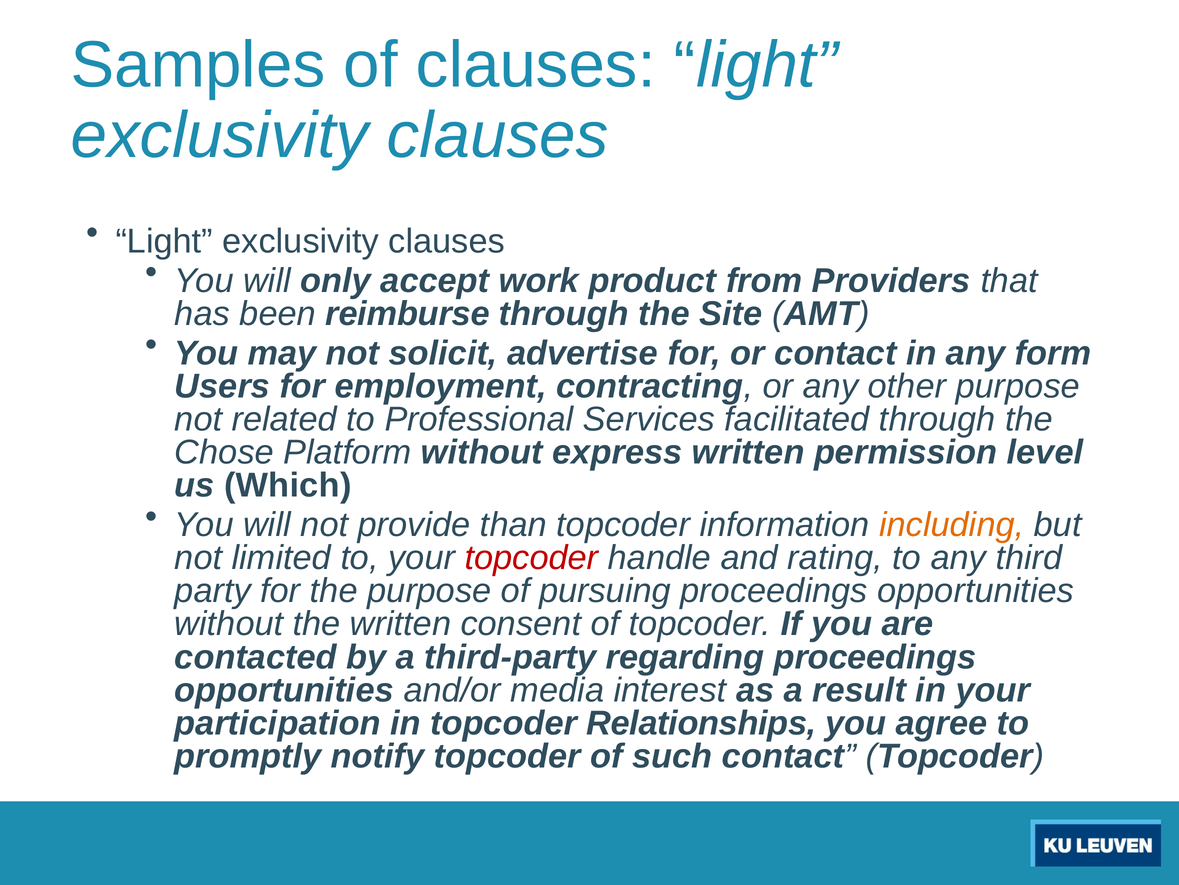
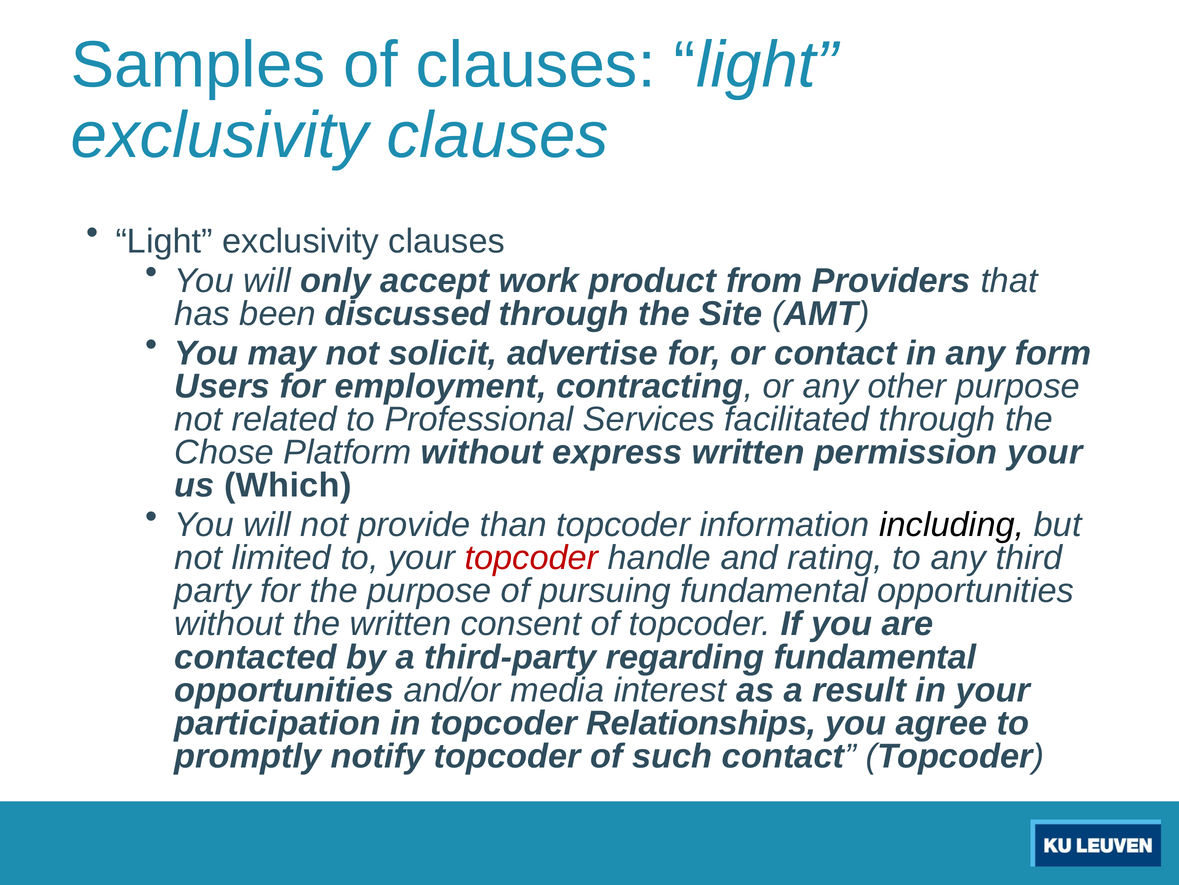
reimburse: reimburse -> discussed (408, 314)
permission level: level -> your (1045, 452)
including colour: orange -> black (952, 525)
pursuing proceedings: proceedings -> fundamental (774, 591)
regarding proceedings: proceedings -> fundamental (875, 657)
